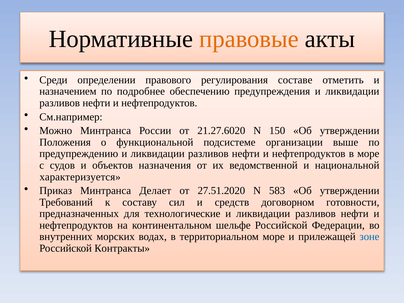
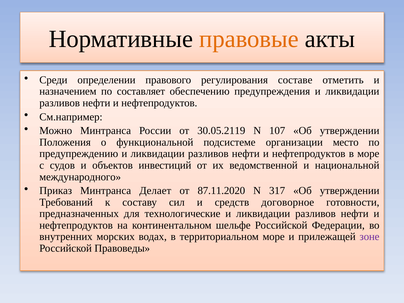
подробнее: подробнее -> составляет (141, 91)
21.27.6020: 21.27.6020 -> 30.05.2119 (221, 131)
150: 150 -> 107 (277, 131)
выше: выше -> место (346, 142)
назначения: назначения -> инвестиций (165, 165)
характеризуется: характеризуется -> международного (80, 177)
27.51.2020: 27.51.2020 -> 87.11.2020 (221, 191)
583: 583 -> 317 (277, 191)
договорном: договорном -> договорное (288, 202)
зоне colour: blue -> purple (370, 237)
Контракты: Контракты -> Правоведы (122, 248)
